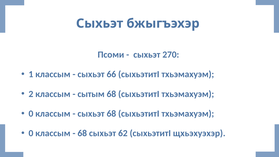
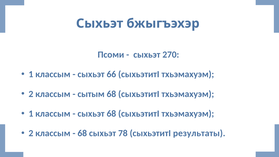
0: 0 -> 1 (31, 114)
0: 0 -> 2 (31, 133)
62: 62 -> 78 (123, 133)
щхьэхуэхэр: щхьэхуэхэр -> результаты (199, 133)
